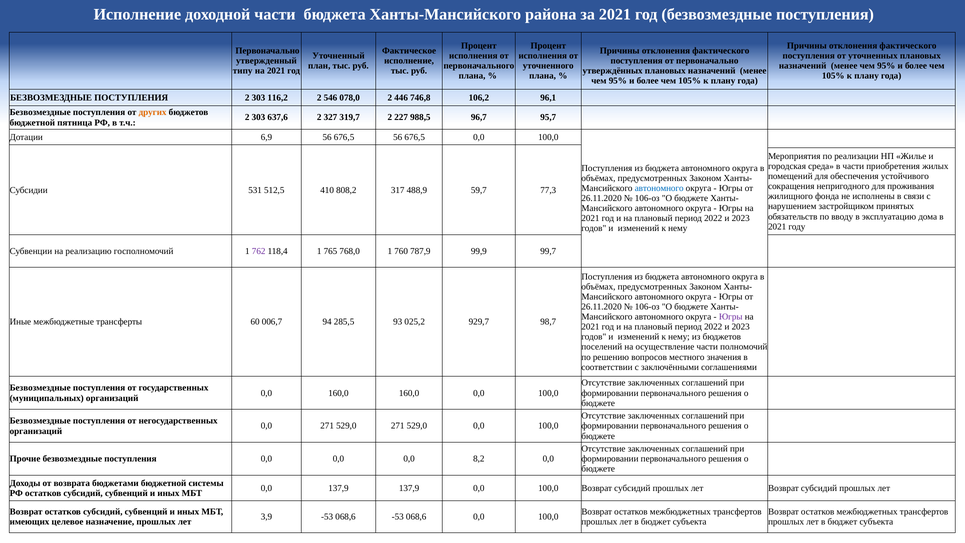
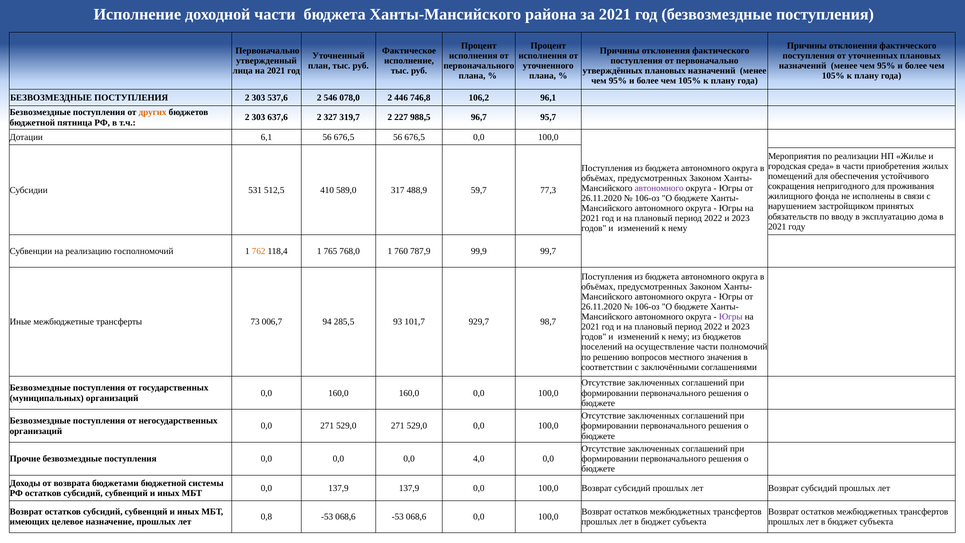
типу: типу -> лица (243, 71)
116,2: 116,2 -> 537,6 (278, 98)
6,9: 6,9 -> 6,1 (266, 137)
автономного colour: blue -> purple (659, 188)
808,2: 808,2 -> 589,0 (346, 190)
762 colour: purple -> orange (259, 251)
60: 60 -> 73 (255, 322)
025,2: 025,2 -> 101,7 (415, 322)
8,2: 8,2 -> 4,0 (479, 459)
3,9: 3,9 -> 0,8 (266, 517)
